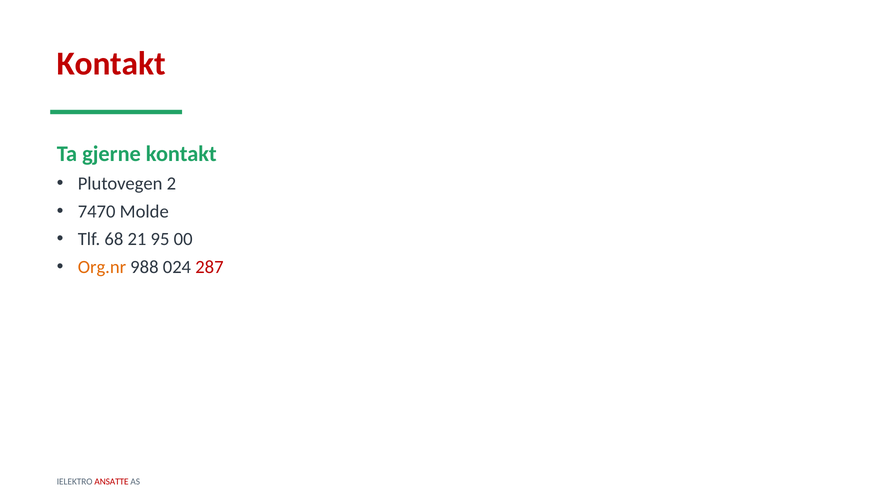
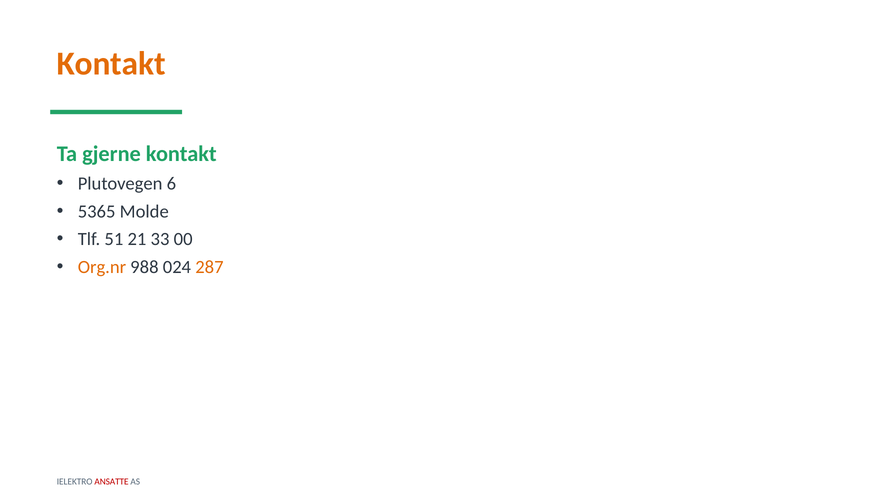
Kontakt colour: red -> orange (111, 64)
2: 2 -> 6 (171, 184)
7470: 7470 -> 5365 (97, 212)
68: 68 -> 51 (114, 239)
95: 95 -> 33 (160, 239)
287 colour: red -> orange (209, 267)
